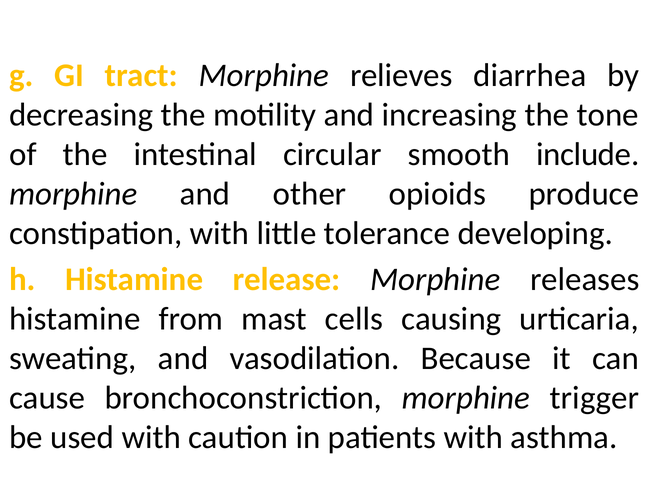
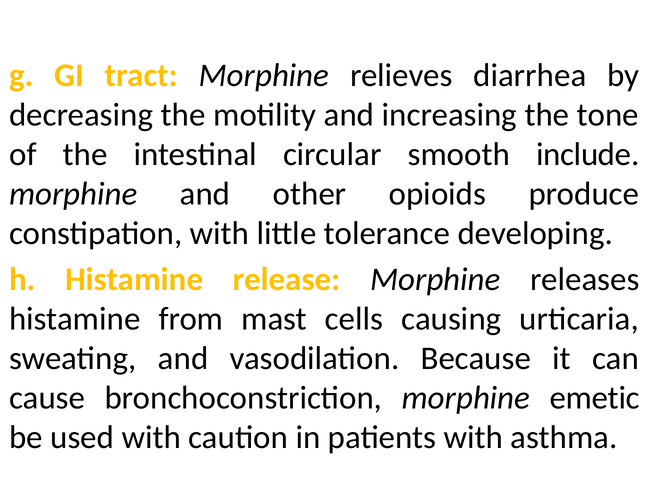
trigger: trigger -> emetic (595, 398)
